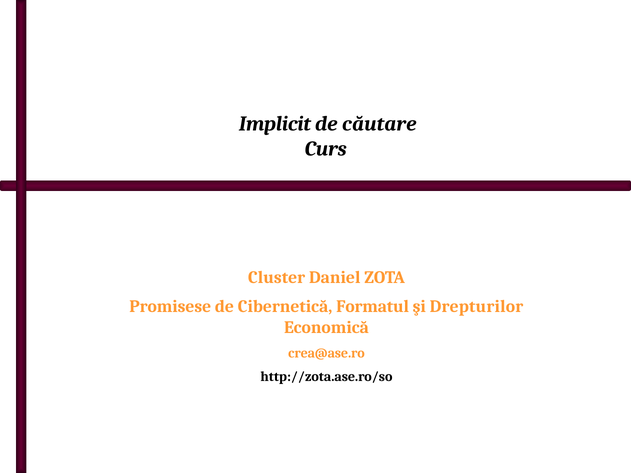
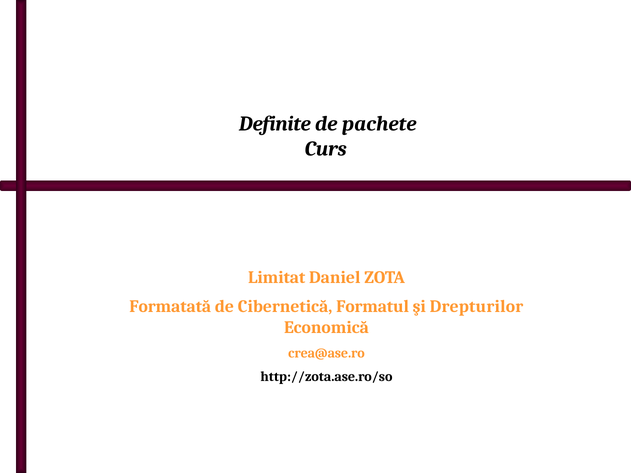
Implicit: Implicit -> Definite (275, 124)
căutare: căutare -> pachete (379, 124)
Cluster: Cluster -> Limitat (277, 278)
Promisese: Promisese -> Formatată (170, 307)
